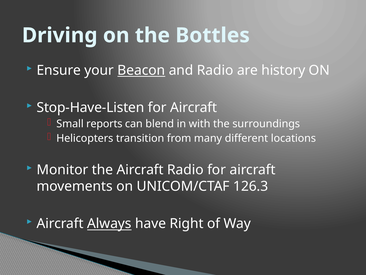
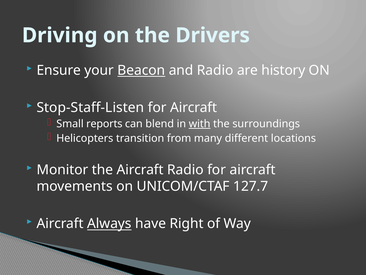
Bottles: Bottles -> Drivers (213, 35)
Stop-Have-Listen: Stop-Have-Listen -> Stop-Staff-Listen (90, 107)
with underline: none -> present (200, 124)
126.3: 126.3 -> 127.7 (251, 186)
